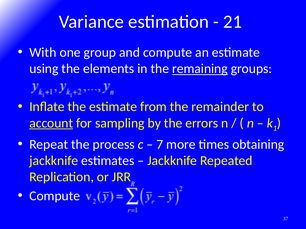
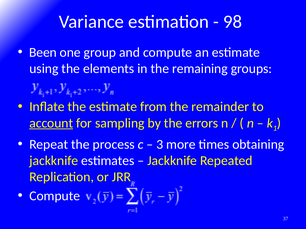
21: 21 -> 98 (233, 22)
With: With -> Been (43, 53)
remaining underline: present -> none (200, 69)
7: 7 -> 3 (160, 145)
